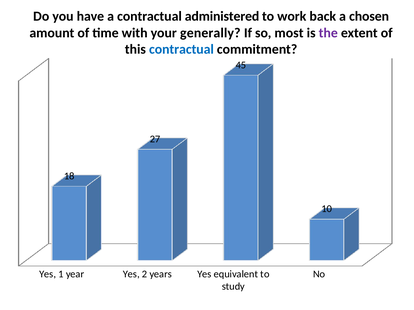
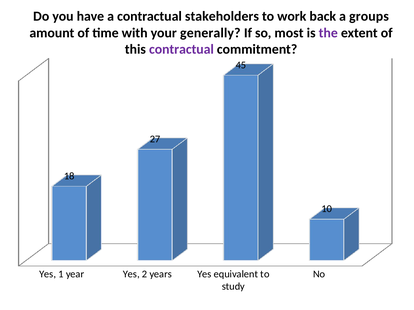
administered: administered -> stakeholders (222, 16)
chosen: chosen -> groups (369, 16)
contractual colour: blue -> purple (181, 49)
